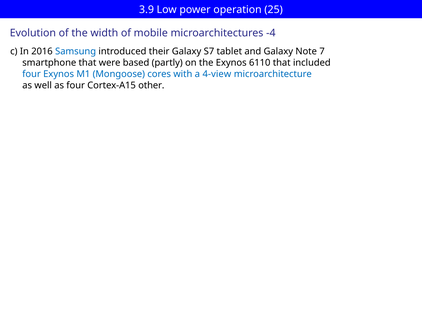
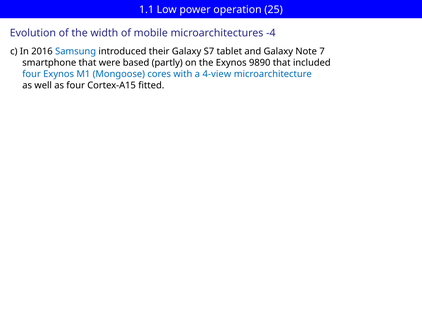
3.9: 3.9 -> 1.1 (147, 10)
6110: 6110 -> 9890 (260, 63)
other: other -> fitted (151, 85)
